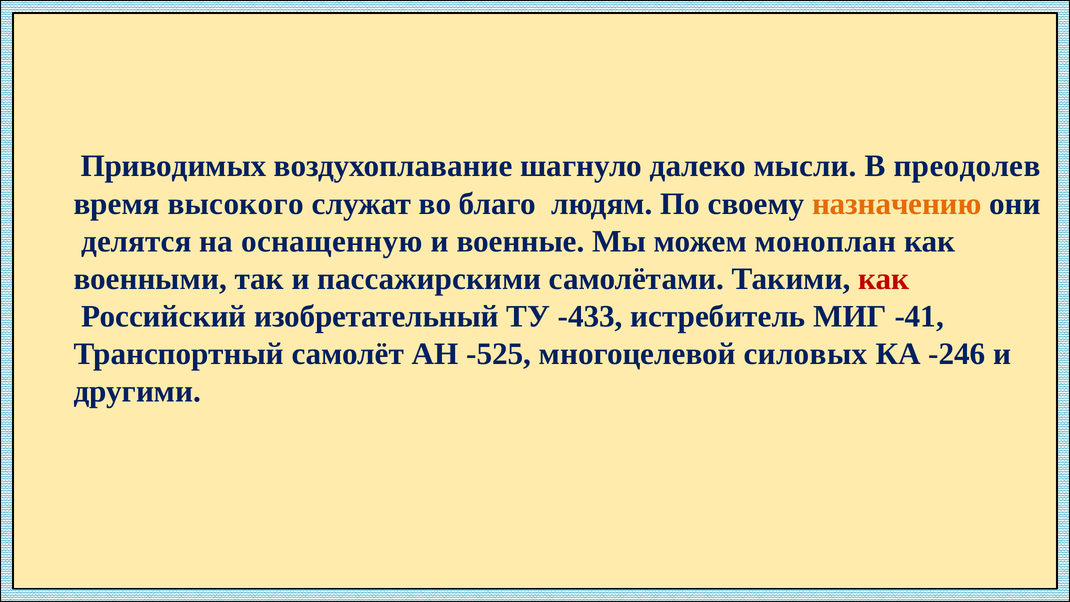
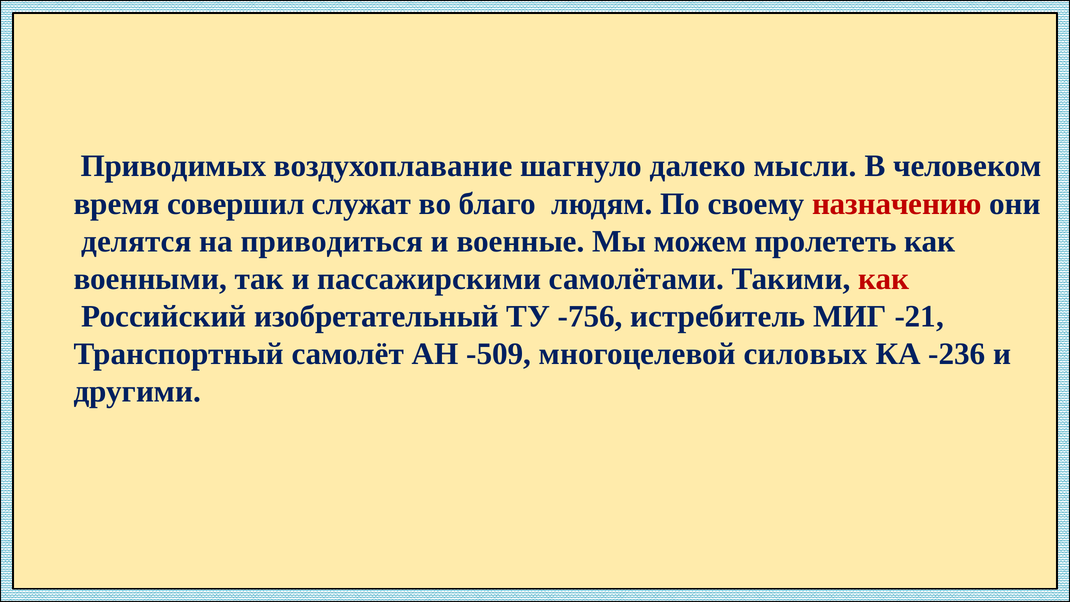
преодолев: преодолев -> человеком (967, 166)
высокого: высокого -> совершил (236, 204)
назначению colour: orange -> red (897, 204)
оснащенную: оснащенную -> приводиться (332, 242)
моноплан: моноплан -> пролететь (826, 242)
-433: -433 -> -756 (590, 316)
-41: -41 -> -21 (919, 316)
-525: -525 -> -509 (499, 354)
-246: -246 -> -236 (957, 354)
